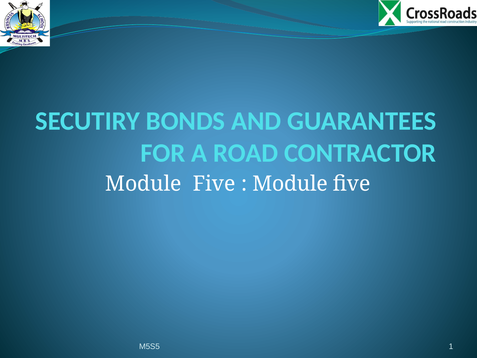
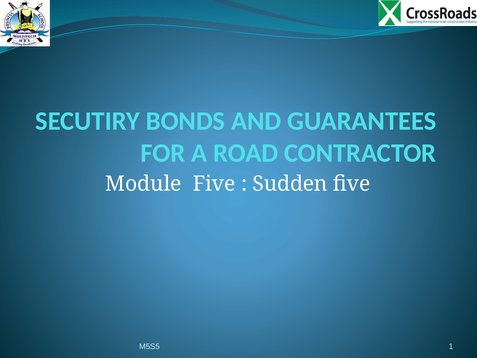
Module: Module -> Sudden (290, 184)
